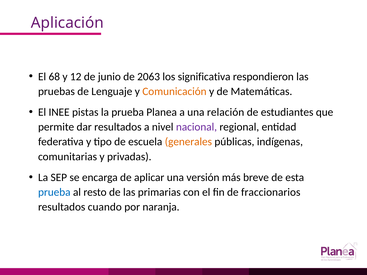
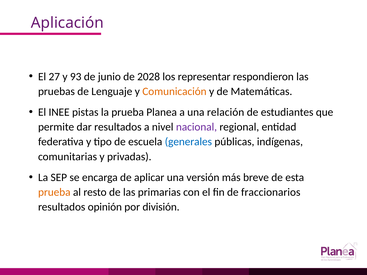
68: 68 -> 27 (54, 77)
12: 12 -> 93 (76, 77)
2063: 2063 -> 2028 (149, 77)
significativa: significativa -> representar (204, 77)
generales colour: orange -> blue (188, 142)
prueba colour: blue -> orange (54, 192)
cuando: cuando -> opinión (105, 207)
naranja: naranja -> división (161, 207)
